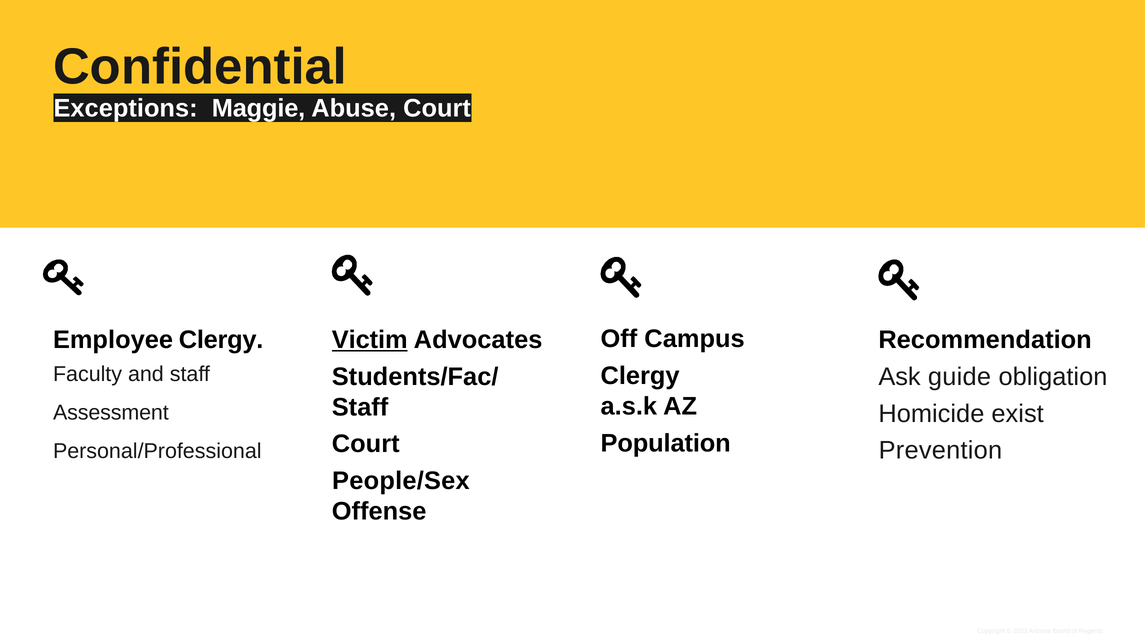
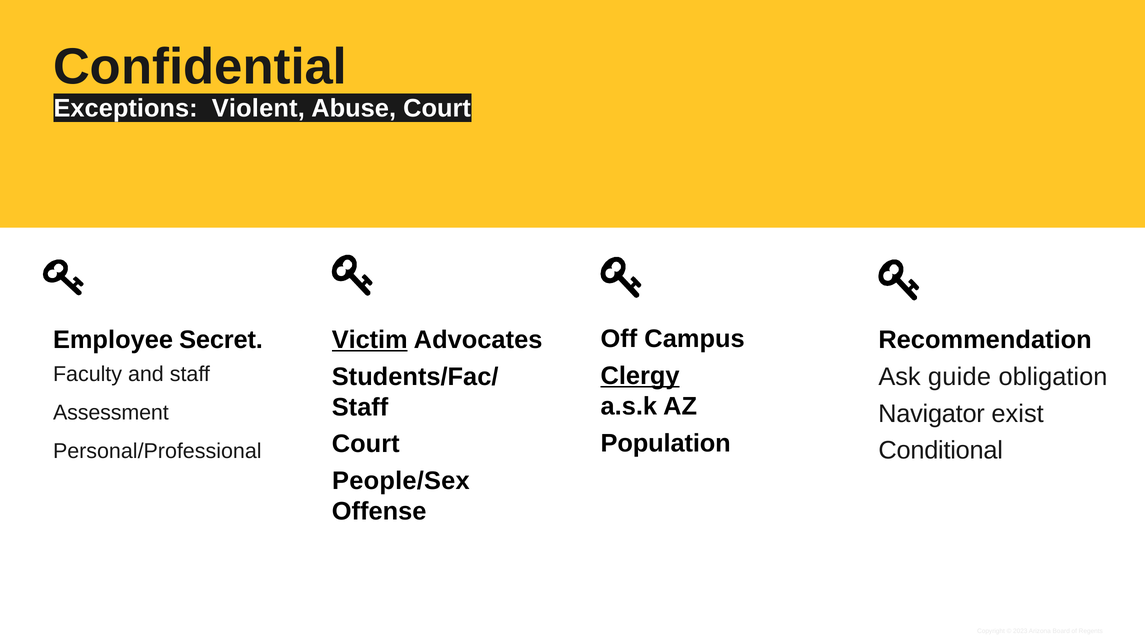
Maggie: Maggie -> Violent (258, 108)
Employee Clergy: Clergy -> Secret (221, 340)
Clergy underline: none -> present (640, 376)
Homicide: Homicide -> Navigator (932, 414)
Prevention: Prevention -> Conditional (941, 451)
